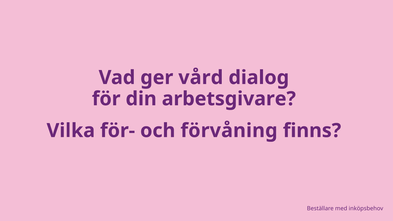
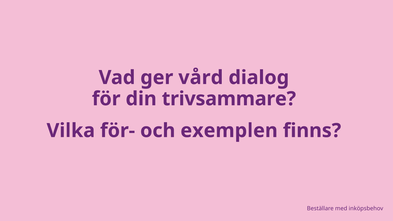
arbetsgivare: arbetsgivare -> trivsammare (229, 99)
förvåning: förvåning -> exemplen (229, 131)
